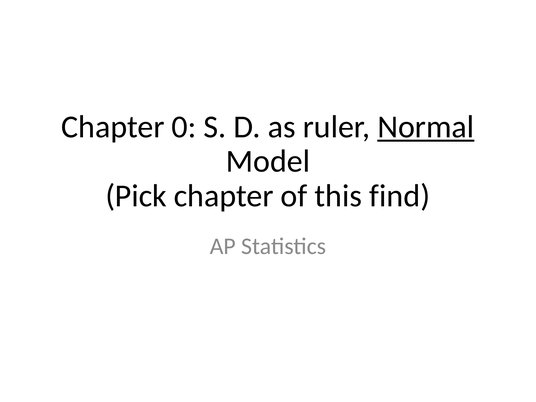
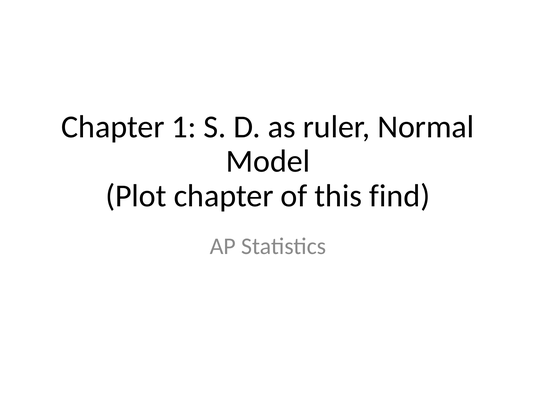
0: 0 -> 1 (184, 127)
Normal underline: present -> none (426, 127)
Pick: Pick -> Plot (136, 196)
